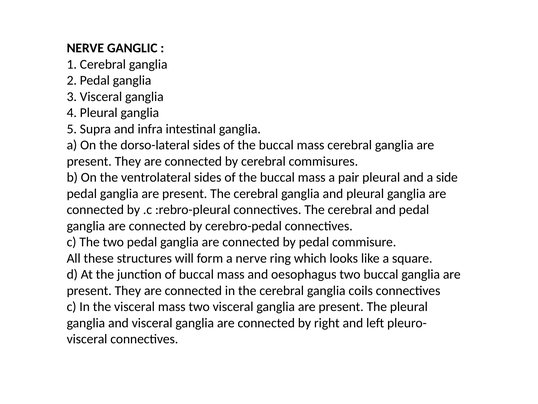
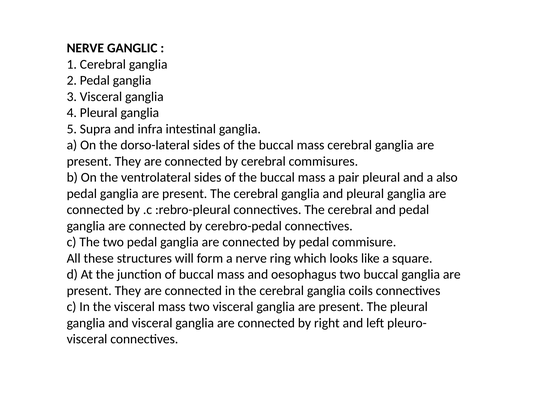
side: side -> also (447, 177)
